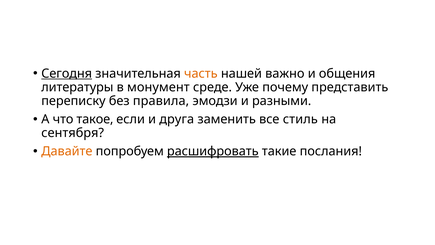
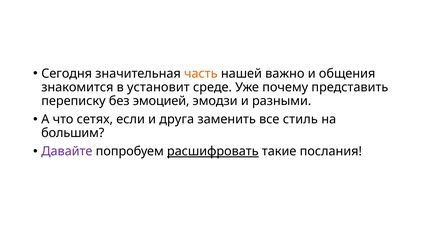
Сегодня underline: present -> none (67, 74)
литературы: литературы -> знакомится (77, 87)
монумент: монумент -> установит (158, 87)
правила: правила -> эмоцией (161, 101)
такое: такое -> сетях (95, 119)
сентября: сентября -> большим (73, 133)
Давайте colour: orange -> purple (67, 151)
